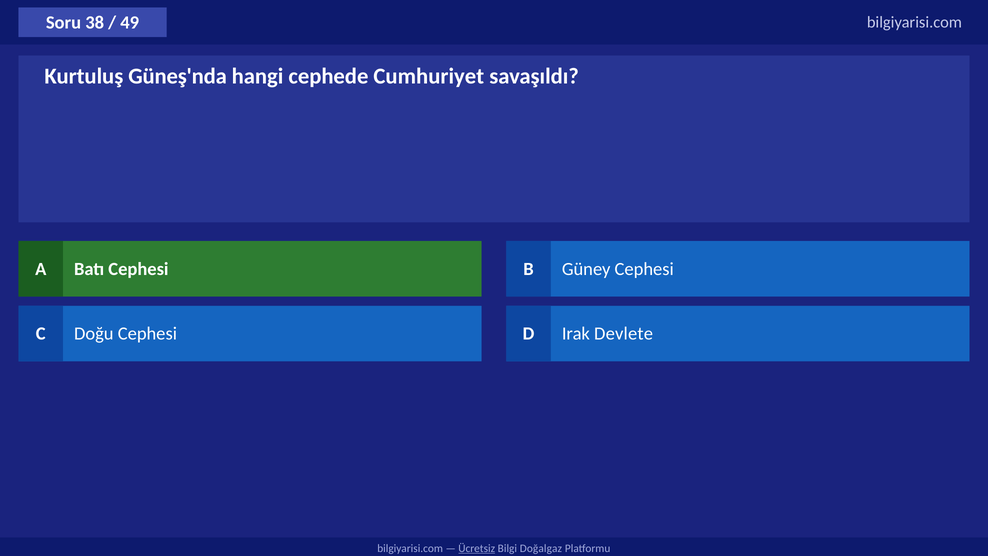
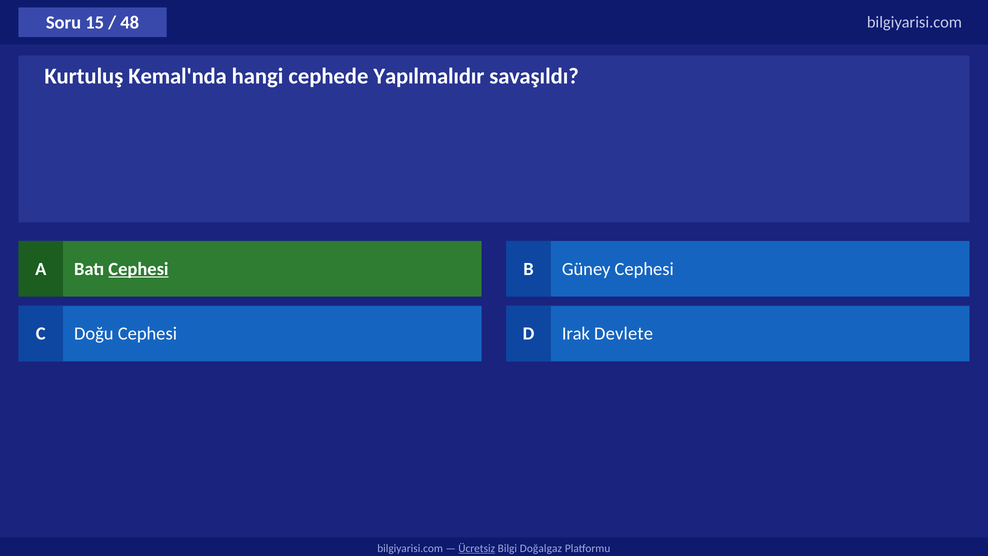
38: 38 -> 15 (95, 23)
49: 49 -> 48 (130, 23)
Güneş'nda: Güneş'nda -> Kemal'nda (178, 76)
Cumhuriyet: Cumhuriyet -> Yapılmalıdır (429, 76)
Cephesi underline: none -> present (138, 269)
